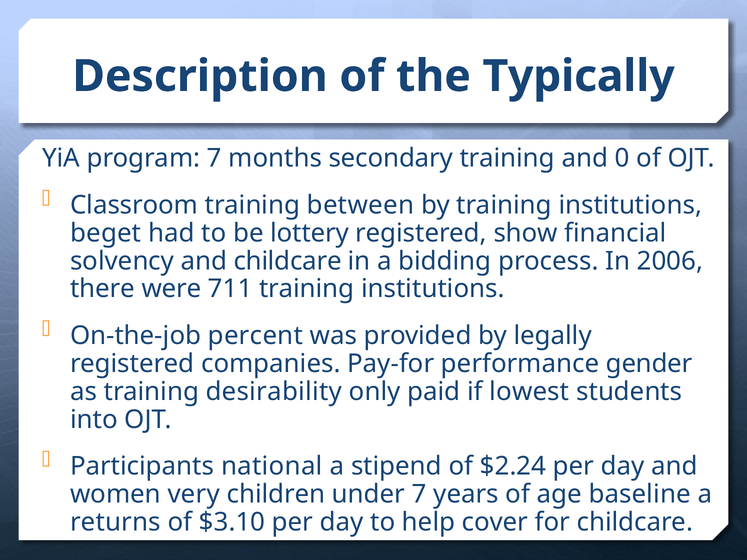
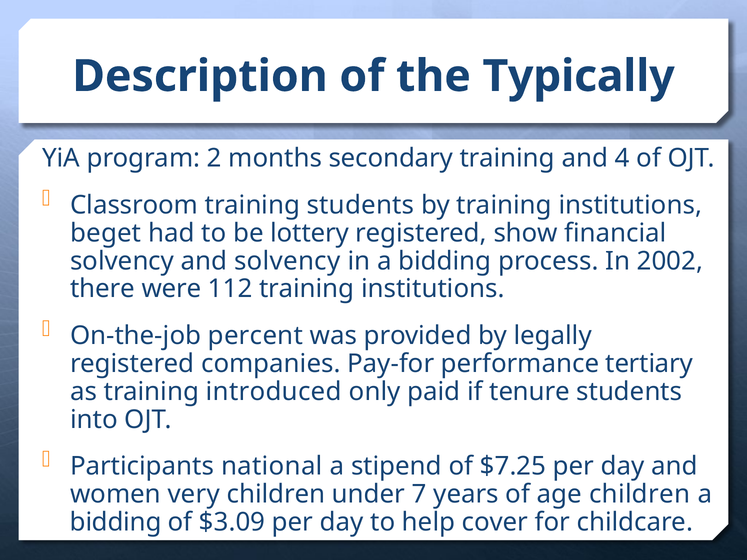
program 7: 7 -> 2 (214, 158)
0: 0 -> 4 (622, 158)
training between: between -> students (361, 205)
and childcare: childcare -> solvency (287, 261)
2006: 2006 -> 2002 (670, 261)
711: 711 -> 112 (230, 289)
gender: gender -> tertiary (649, 364)
desirability: desirability -> introduced (274, 392)
lowest: lowest -> tenure (530, 392)
$2.24: $2.24 -> $7.25 (513, 466)
age baseline: baseline -> children (640, 494)
returns: returns -> bidding (116, 522)
$3.10: $3.10 -> $3.09 (232, 522)
